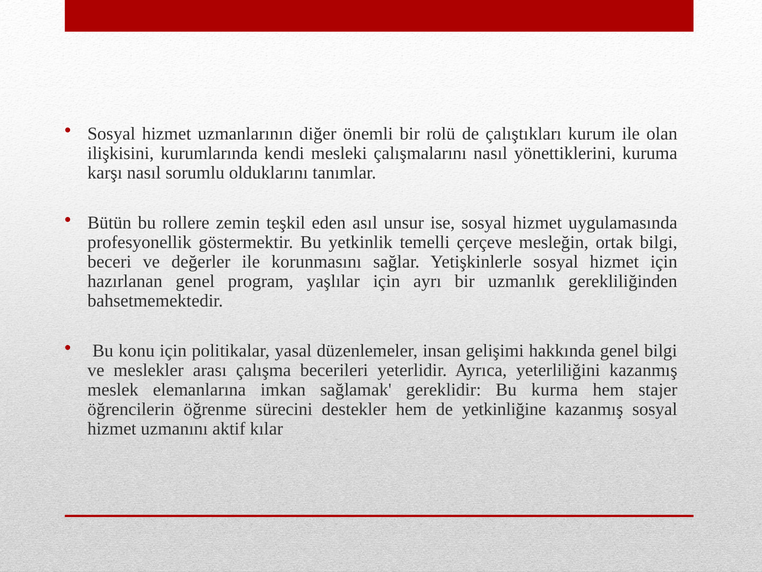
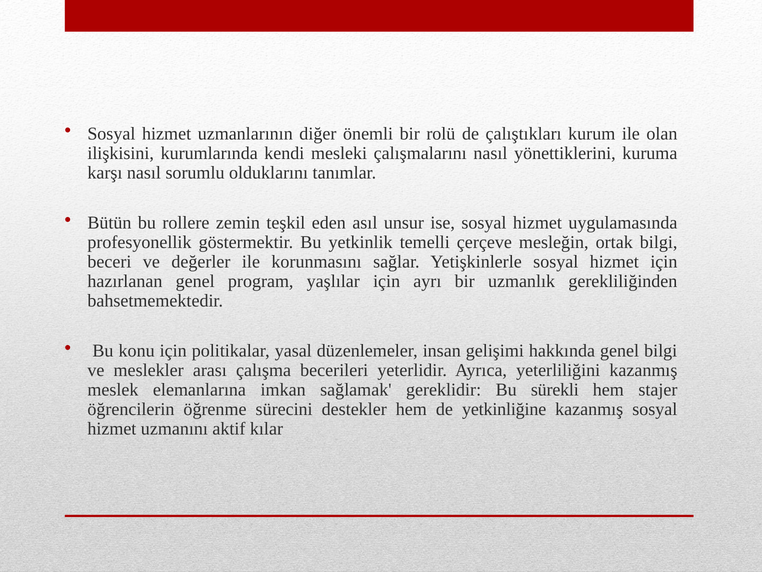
kurma: kurma -> sürekli (555, 389)
